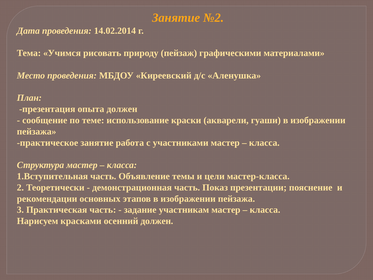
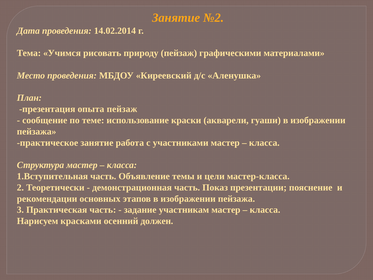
опыта должен: должен -> пейзаж (122, 109)
